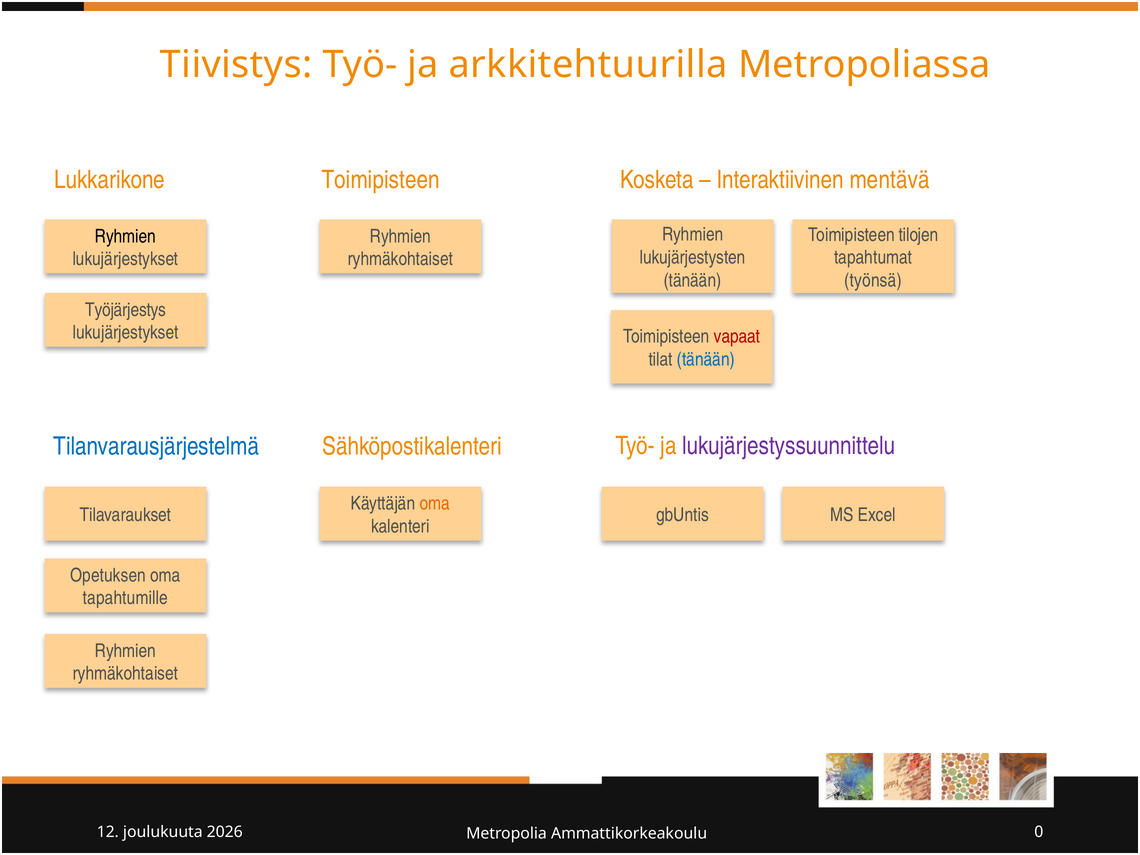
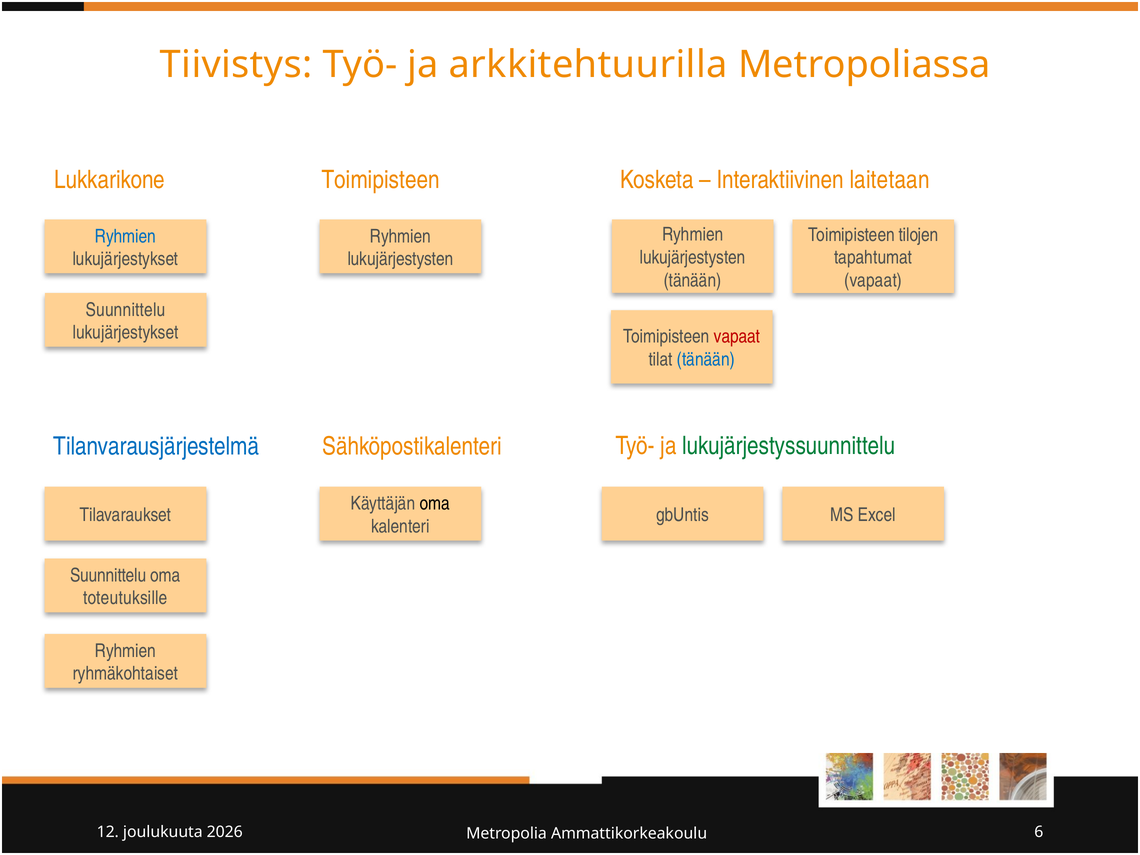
mentävä: mentävä -> laitetaan (890, 180)
Ryhmien colour: black -> blue (125, 236)
ryhmäkohtaiset: ryhmäkohtaiset -> lukujärjestysten (400, 259)
työnsä: työnsä -> vapaat (873, 280)
Työjärjestys: Työjärjestys -> Suunnittelu (126, 310)
lukujärjestyssuunnittelu colour: purple -> green (789, 446)
oma colour: orange -> black (435, 504)
Opetuksen: Opetuksen -> Suunnittelu (108, 575)
tapahtumille: tapahtumille -> toteutuksille (125, 598)
0: 0 -> 6 (1039, 832)
